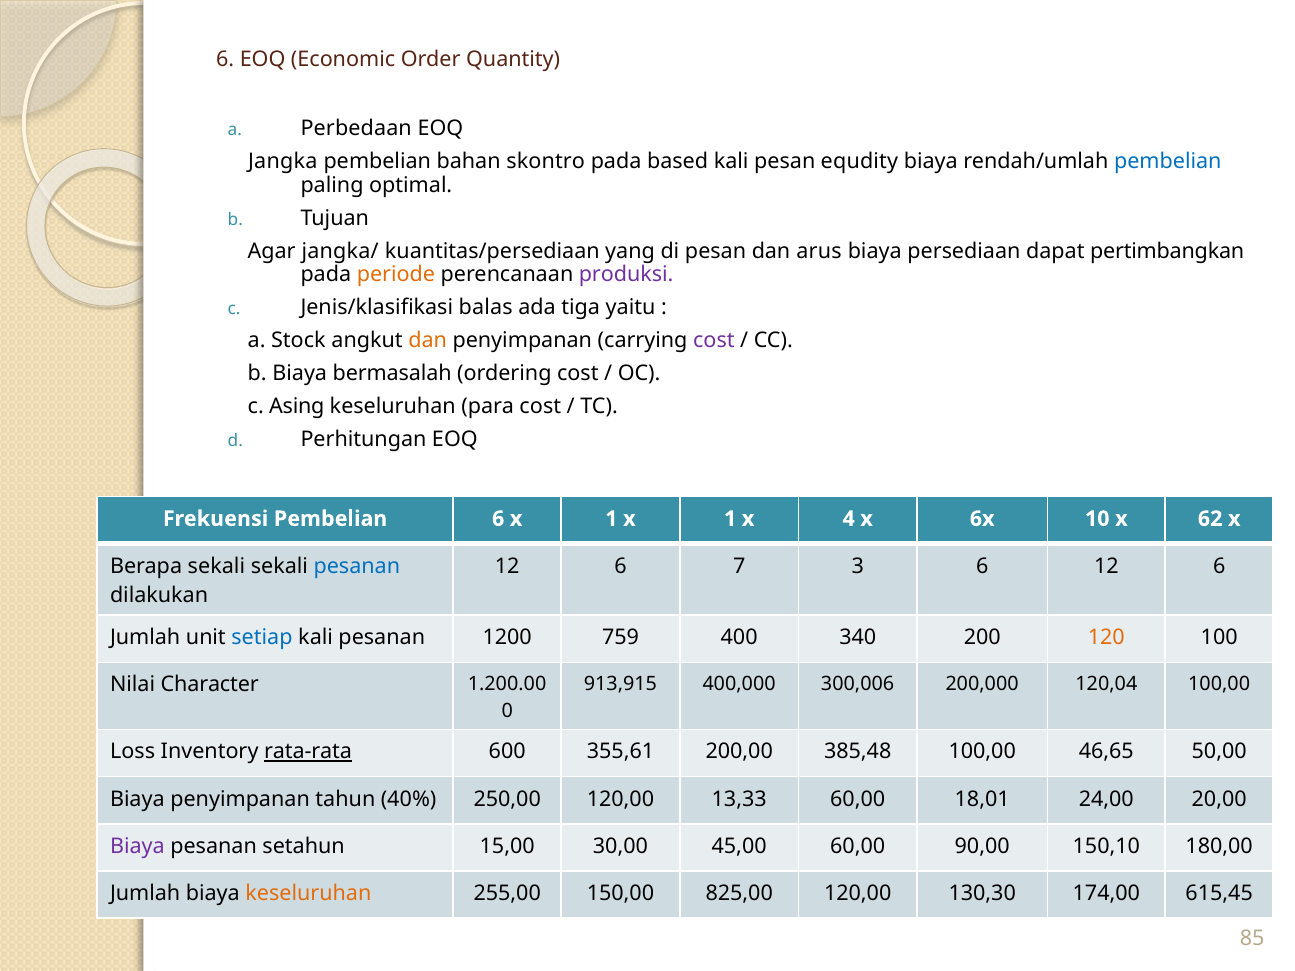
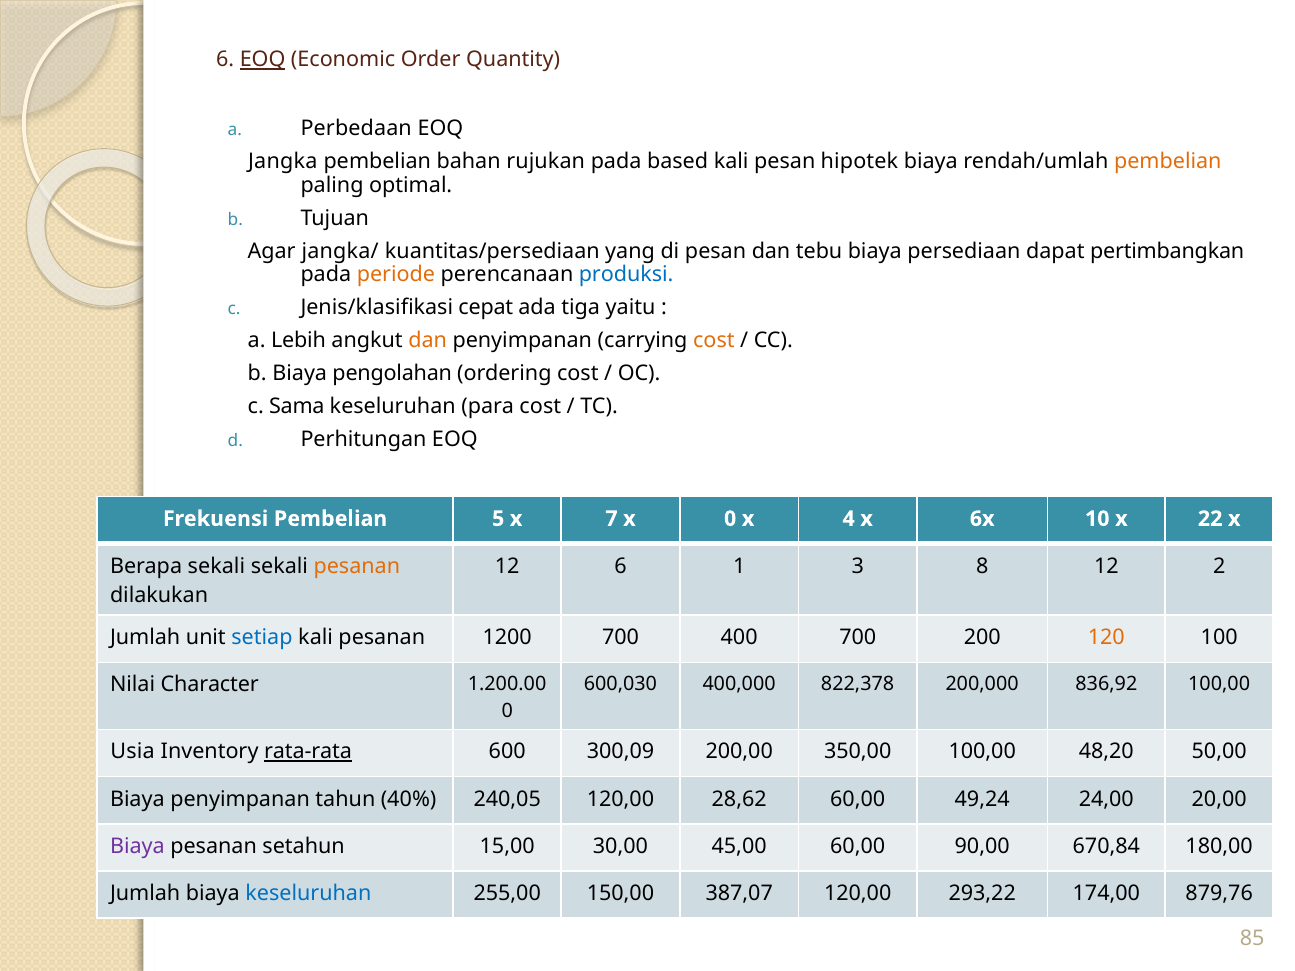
EOQ underline: none -> present (263, 60)
skontro: skontro -> rujukan (546, 162)
equdity: equdity -> hipotek (859, 162)
pembelian colour: blue -> orange (1168, 162)
arus: arus -> tebu (819, 251)
produksi colour: purple -> blue (626, 274)
balas: balas -> cepat (486, 307)
Stock: Stock -> Lebih (298, 340)
cost colour: purple -> orange (714, 340)
bermasalah: bermasalah -> pengolahan (392, 373)
Asing: Asing -> Sama (297, 406)
Pembelian 6: 6 -> 5 (498, 519)
1: 1 -> 7 (611, 519)
1: 1 -> 0 (730, 519)
62: 62 -> 22 (1210, 519)
pesanan colour: blue -> orange (357, 566)
7: 7 -> 1 (739, 566)
3 6: 6 -> 8 (982, 566)
6: 6 -> 2 (1219, 566)
1200 759: 759 -> 700 (621, 638)
400 340: 340 -> 700 (858, 638)
913,915: 913,915 -> 600,030 (620, 684)
300,006: 300,006 -> 822,378 (858, 684)
120,04: 120,04 -> 836,92 (1106, 684)
Loss: Loss -> Usia (132, 752)
355,61: 355,61 -> 300,09 (621, 752)
385,48: 385,48 -> 350,00 (858, 752)
46,65: 46,65 -> 48,20 (1106, 752)
250,00: 250,00 -> 240,05 (507, 799)
13,33: 13,33 -> 28,62 (739, 799)
18,01: 18,01 -> 49,24 (982, 799)
150,10: 150,10 -> 670,84 (1106, 846)
keseluruhan colour: orange -> blue (308, 894)
825,00: 825,00 -> 387,07 (739, 894)
130,30: 130,30 -> 293,22 (982, 894)
615,45: 615,45 -> 879,76 (1219, 894)
